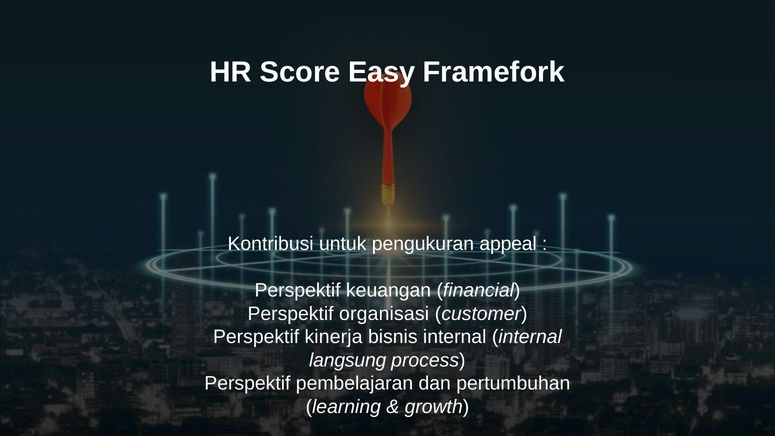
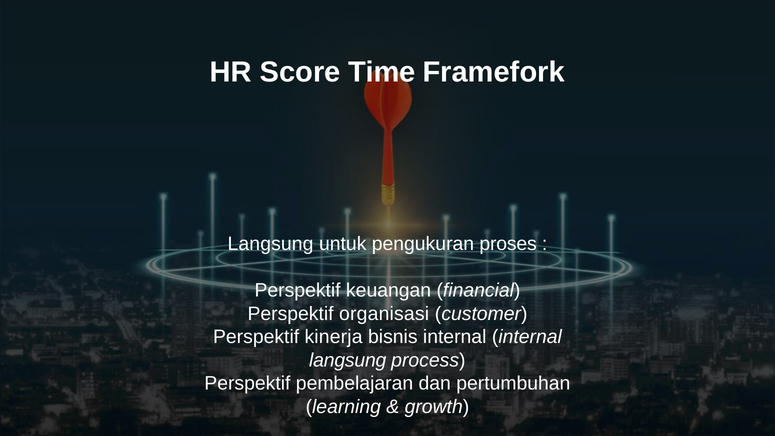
Easy: Easy -> Time (382, 72)
Kontribusi: Kontribusi -> Langsung (271, 244)
appeal: appeal -> proses (508, 244)
